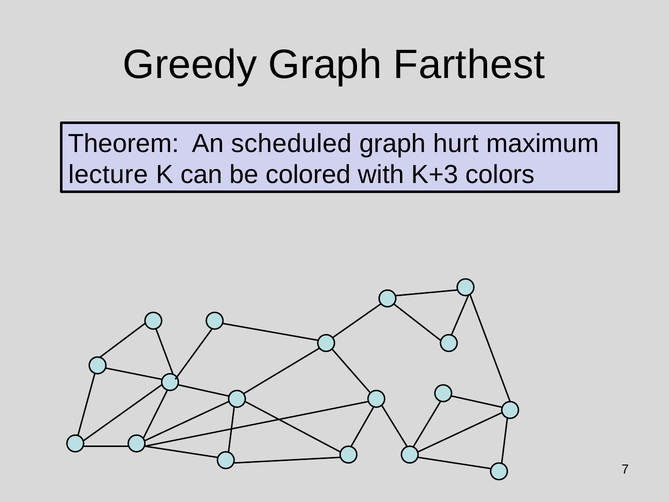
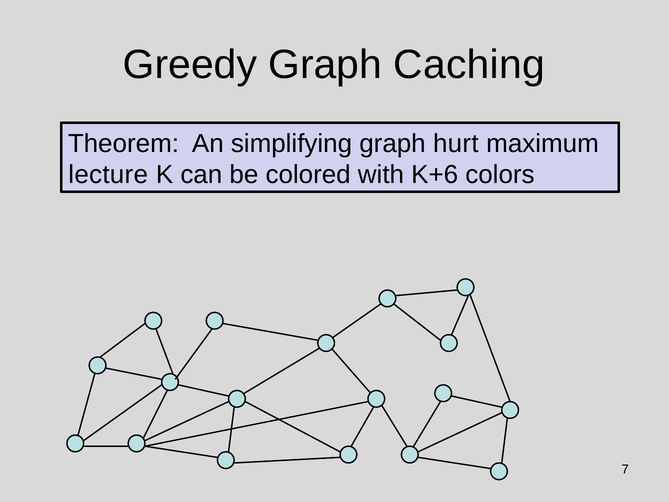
Farthest: Farthest -> Caching (469, 65)
scheduled: scheduled -> simplifying (291, 143)
K+3: K+3 -> K+6 (435, 175)
